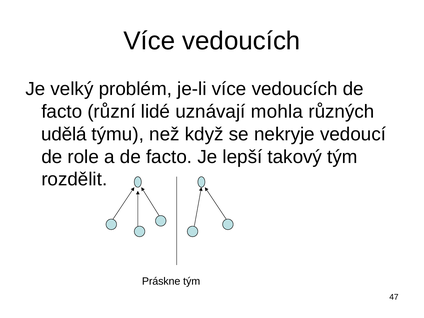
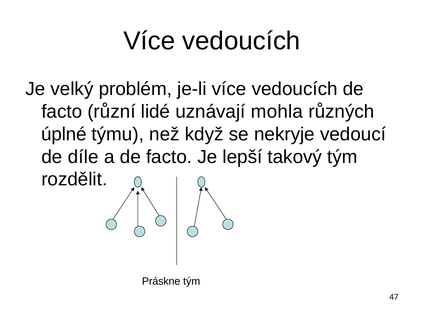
udělá: udělá -> úplné (64, 134)
role: role -> díle (83, 157)
